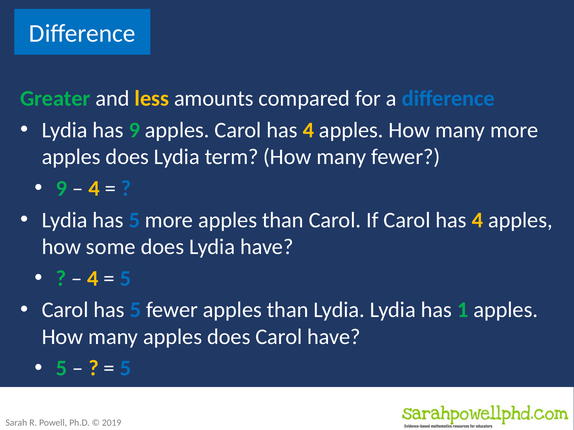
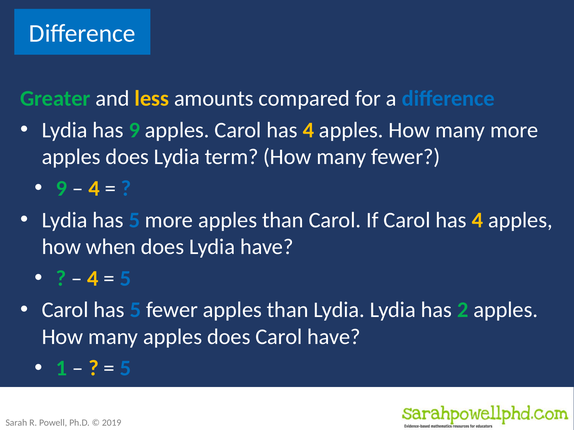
some: some -> when (111, 247)
1: 1 -> 2 (463, 310)
5: 5 -> 1 (62, 369)
